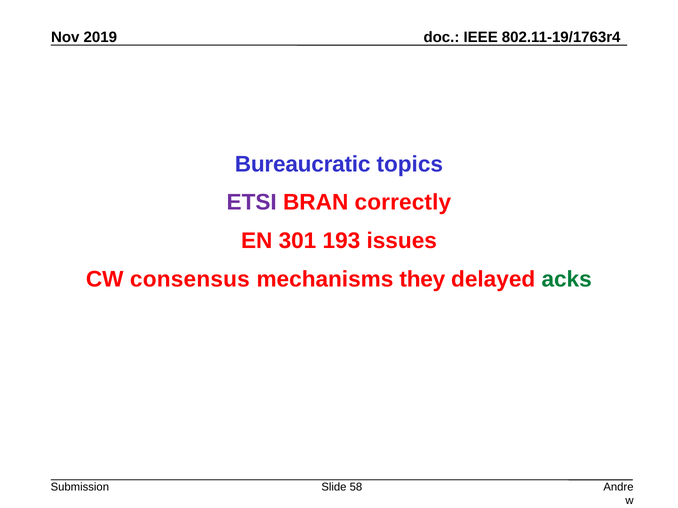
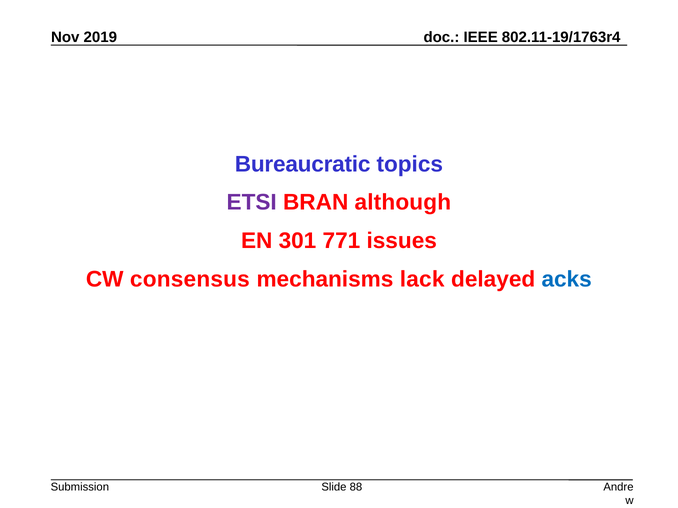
correctly: correctly -> although (403, 203)
193: 193 -> 771 (341, 241)
they: they -> lack (422, 280)
acks colour: green -> blue (567, 280)
58: 58 -> 88 (356, 488)
